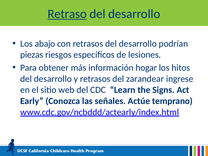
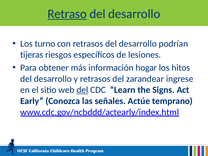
abajo: abajo -> turno (45, 44)
piezas: piezas -> tijeras (32, 55)
del underline: none -> present (82, 90)
